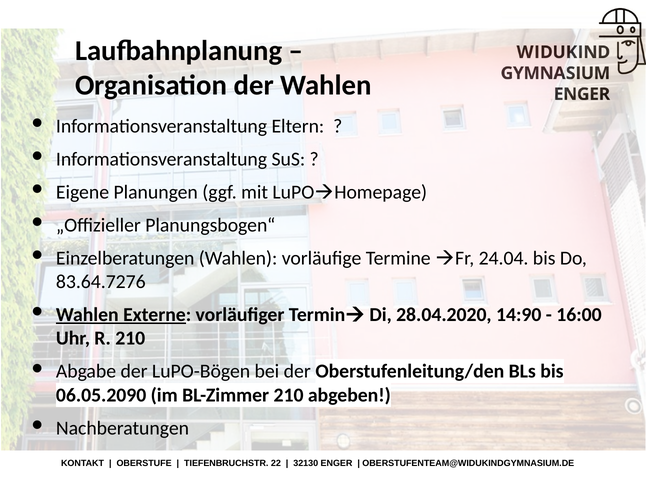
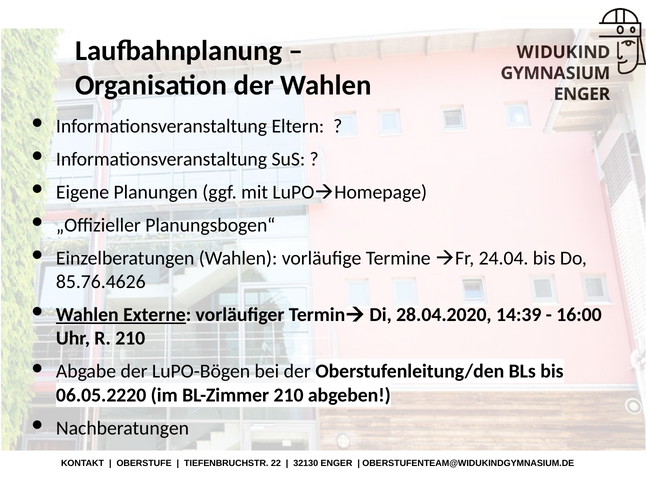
83.64.7276: 83.64.7276 -> 85.76.4626 (101, 282)
14:90: 14:90 -> 14:39 (519, 315)
06.05.2090: 06.05.2090 -> 06.05.2220 (101, 395)
